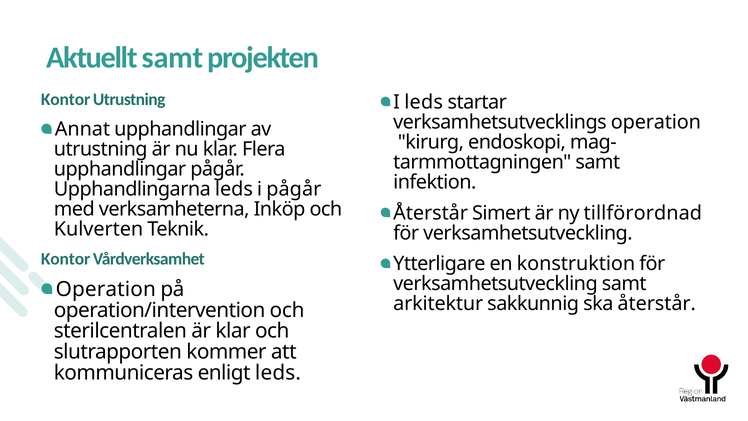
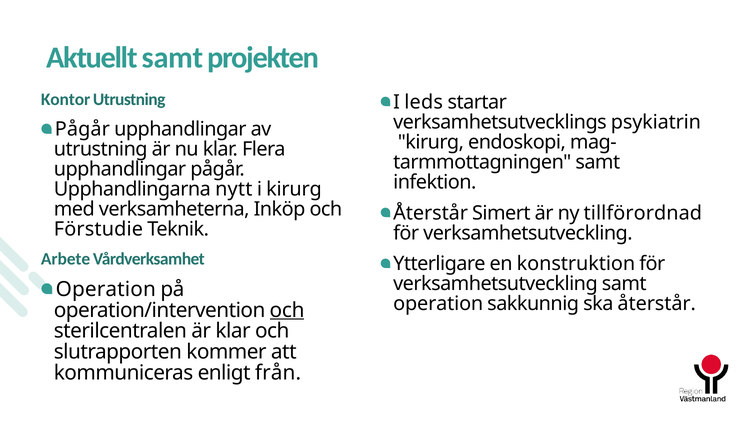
verksamhetsutvecklings operation: operation -> psykiatrin (656, 122)
Annat: Annat -> Pågår (82, 129)
Upphandlingarna leds: leds -> nytt (234, 189)
i pågår: pågår -> kirurg (294, 189)
Kulverten: Kulverten -> Förstudie (98, 229)
Kontor: Kontor -> Arbete (66, 259)
arkitektur: arkitektur -> operation (438, 304)
och underline: none -> present (287, 310)
enligt leds: leds -> från (278, 373)
